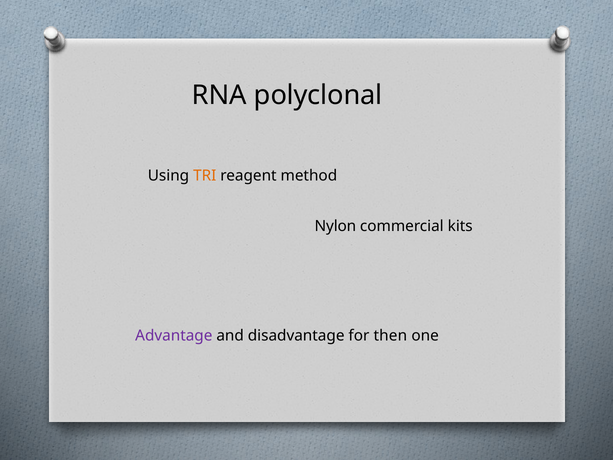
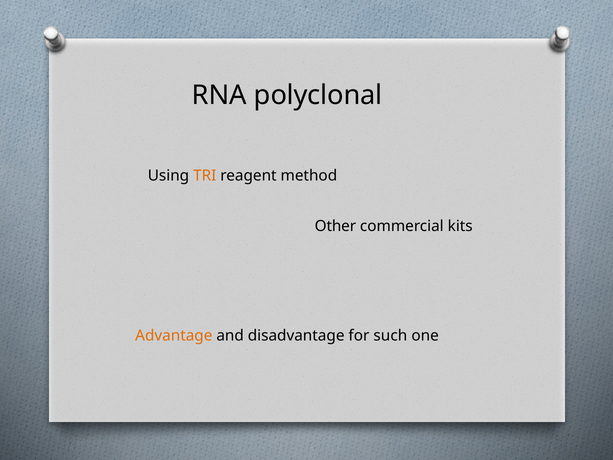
Nylon: Nylon -> Other (335, 226)
Advantage colour: purple -> orange (174, 335)
then: then -> such (390, 335)
